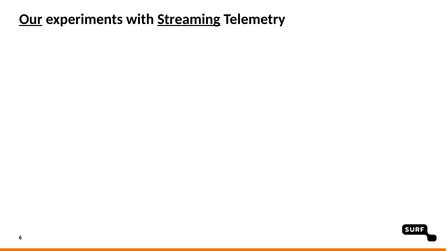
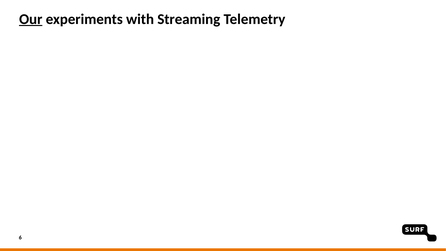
Streaming underline: present -> none (189, 19)
